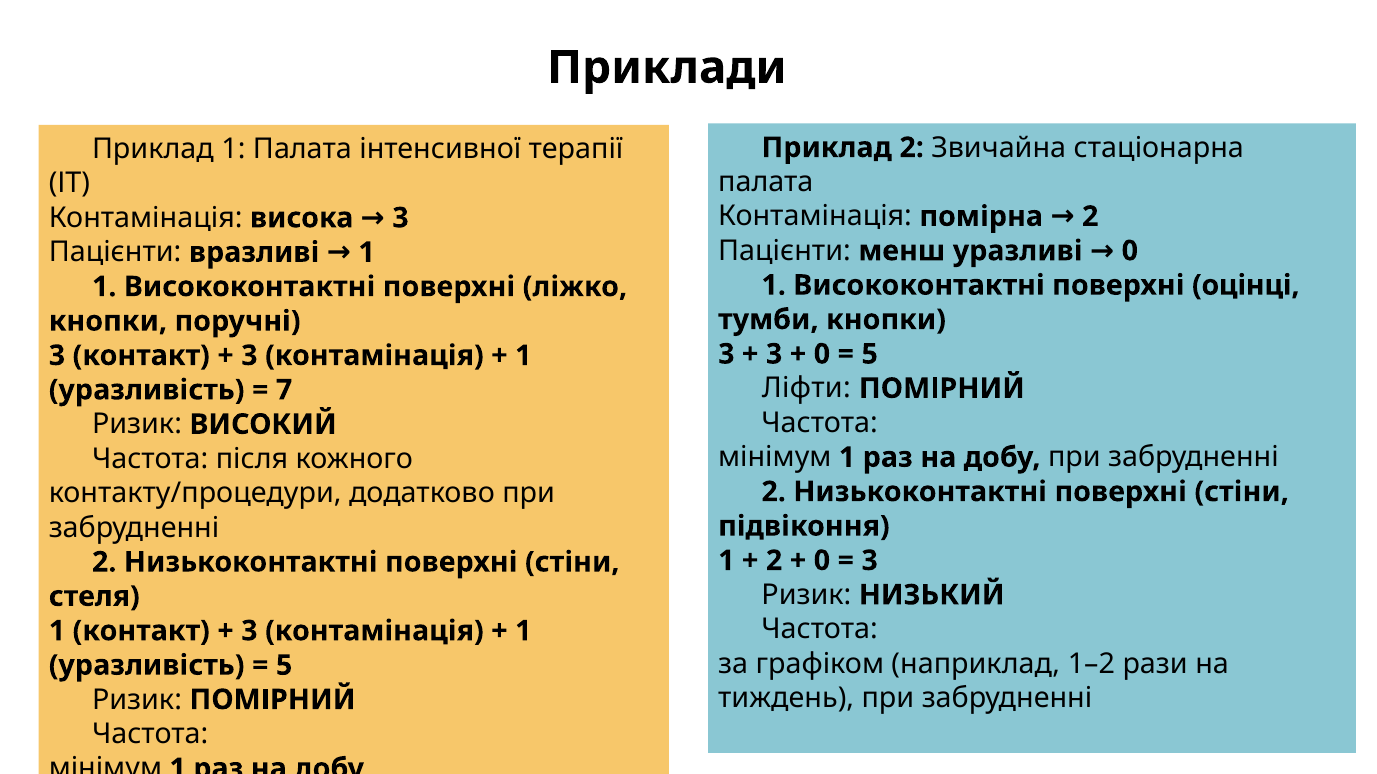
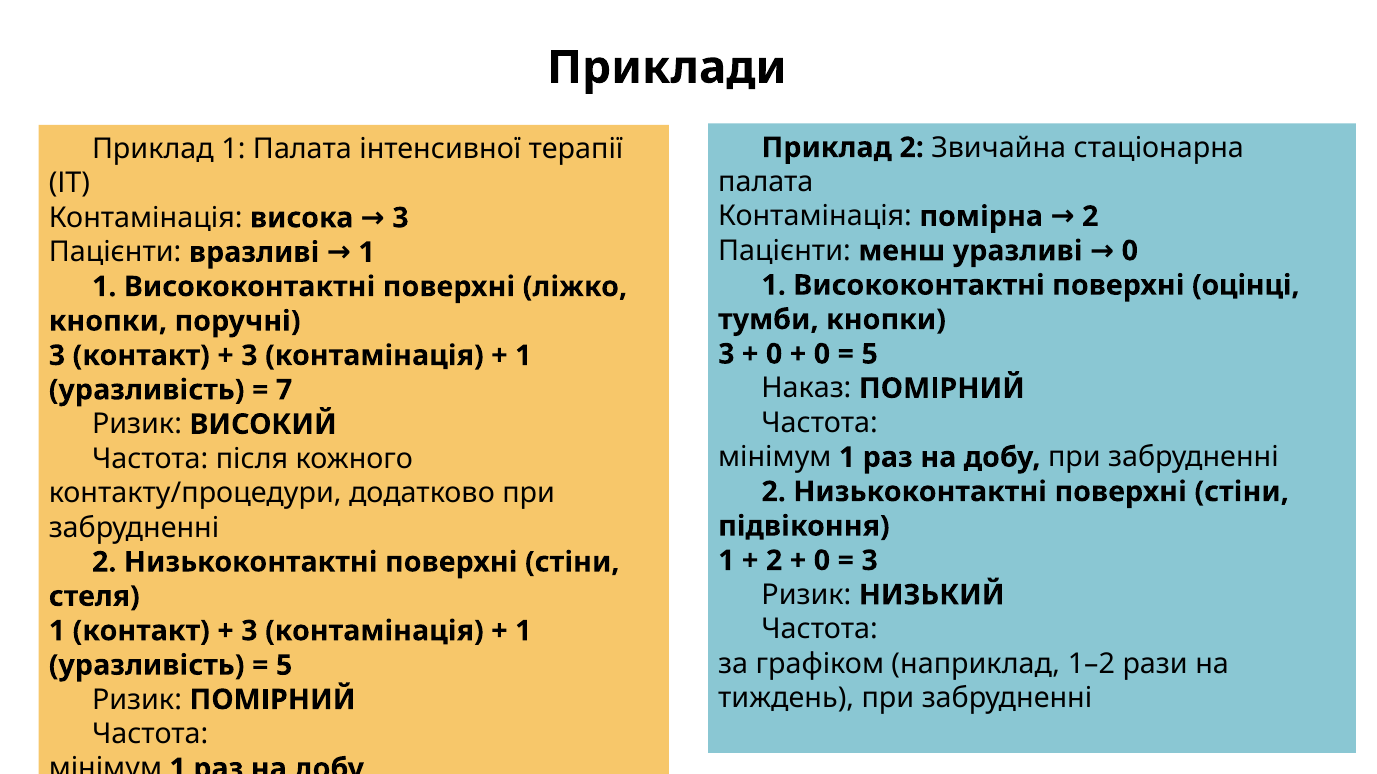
3: 3 -> 0 (774, 354)
Ліфти: Ліфти -> Наказ (806, 389)
